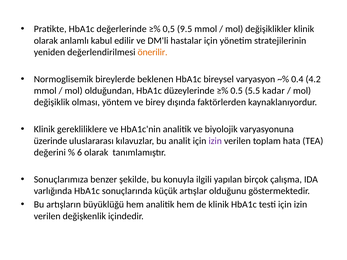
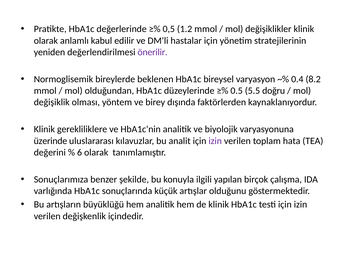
9.5: 9.5 -> 1.2 (185, 29)
önerilir colour: orange -> purple (153, 52)
4.2: 4.2 -> 8.2 (313, 79)
kadar: kadar -> doğru (274, 91)
